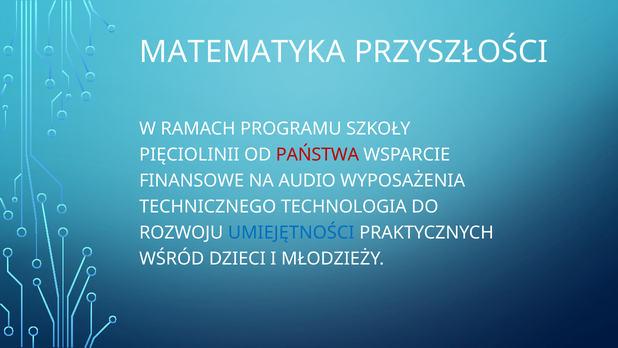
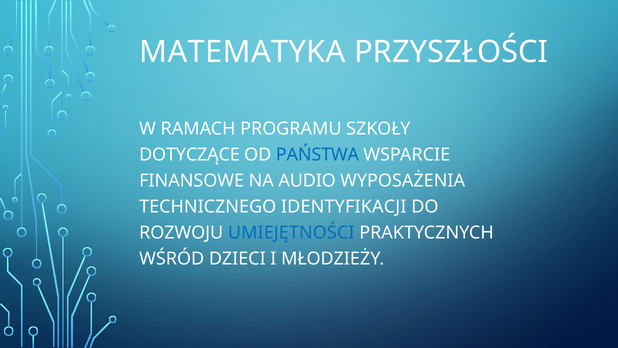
PIĘCIOLINII: PIĘCIOLINII -> DOTYCZĄCE (189, 155)
PAŃSTWA colour: red -> blue (317, 155)
TECHNOLOGIA: TECHNOLOGIA -> IDENTYFIKACJI (344, 206)
